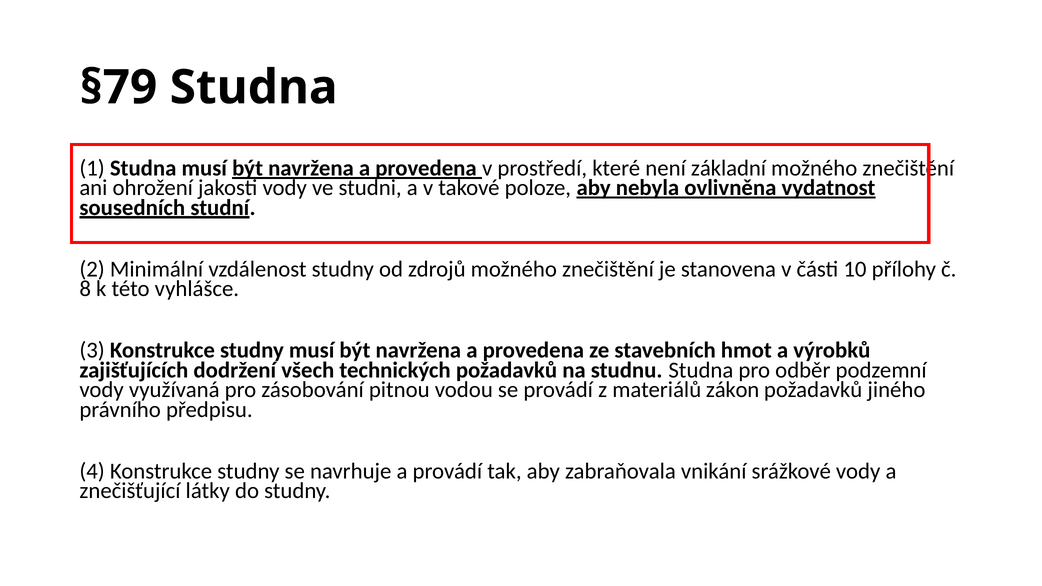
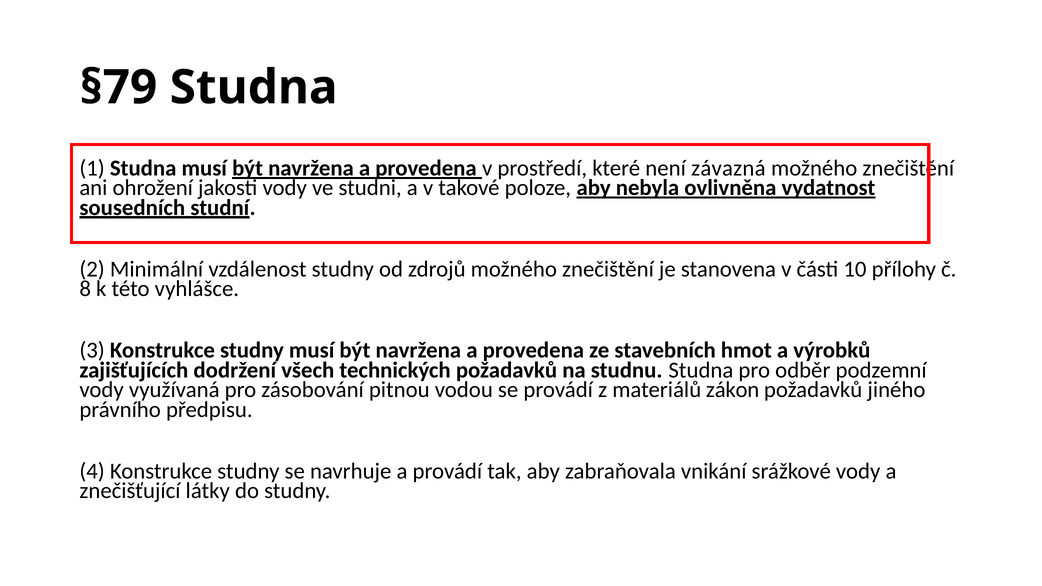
základní: základní -> závazná (728, 168)
